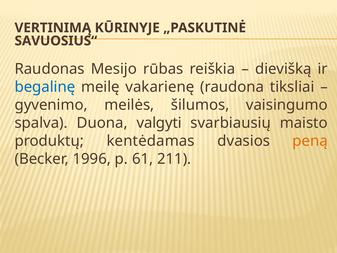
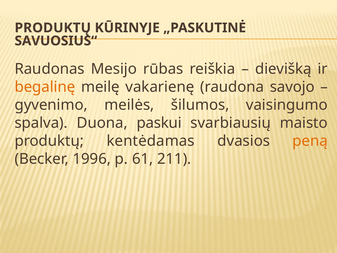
VERTINIMĄ: VERTINIMĄ -> PRODUKTŲ (53, 28)
begalinę colour: blue -> orange (45, 87)
tiksliai: tiksliai -> savojo (292, 87)
valgyti: valgyti -> paskui (159, 123)
